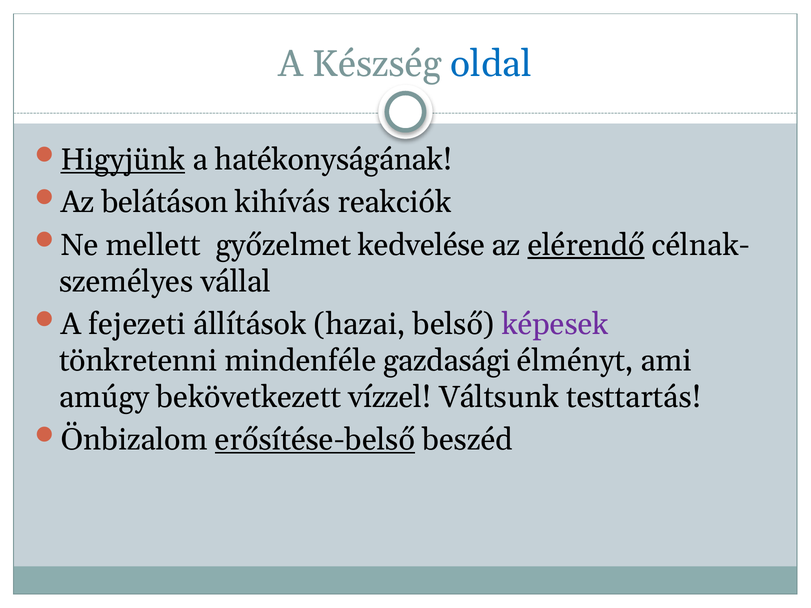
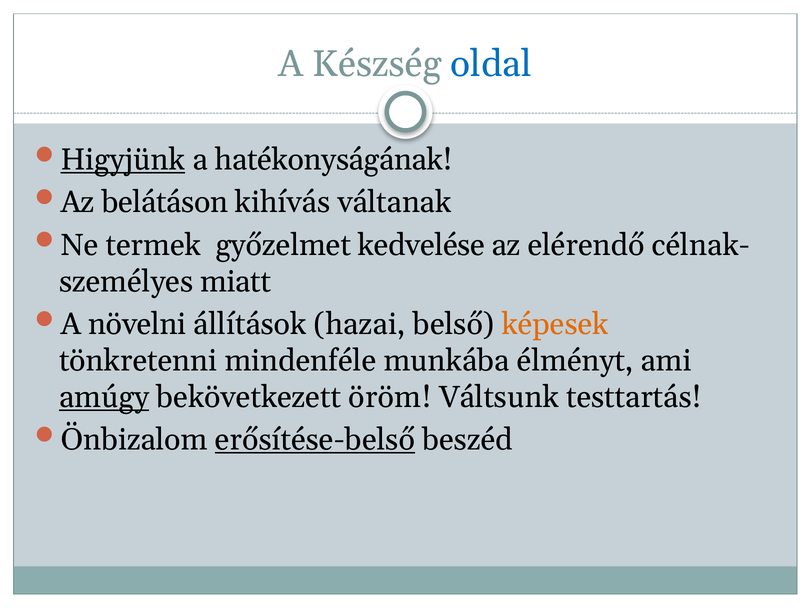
reakciók: reakciók -> váltanak (395, 202)
mellett: mellett -> termek (153, 245)
elérendő underline: present -> none (586, 245)
vállal: vállal -> miatt (236, 282)
fejezeti: fejezeti -> növelni (137, 324)
képesek colour: purple -> orange (555, 324)
gazdasági: gazdasági -> munkába (447, 361)
amúgy underline: none -> present (104, 397)
vízzel: vízzel -> öröm (390, 397)
